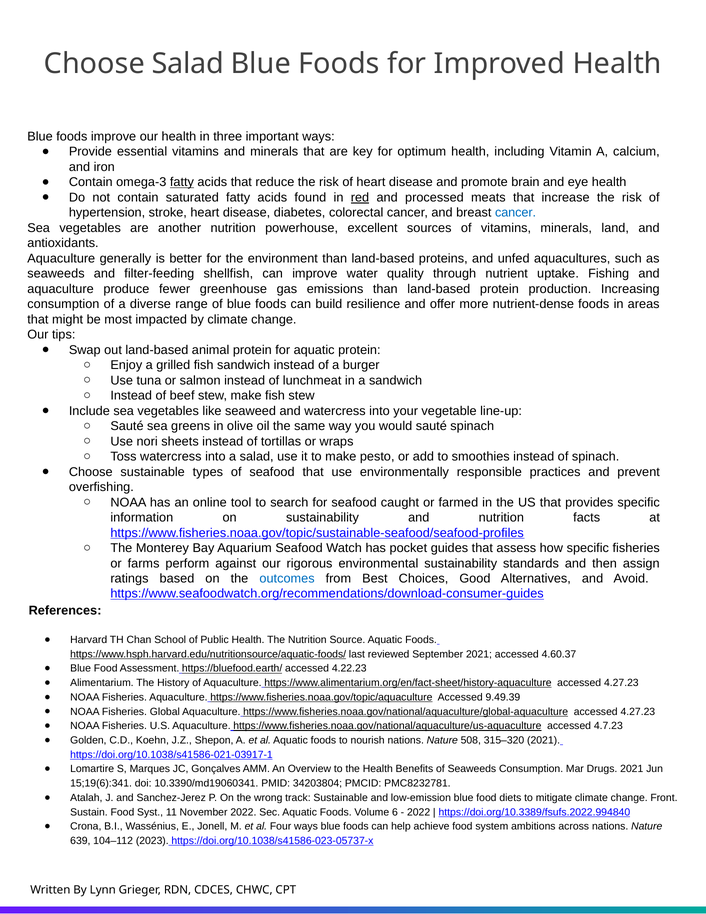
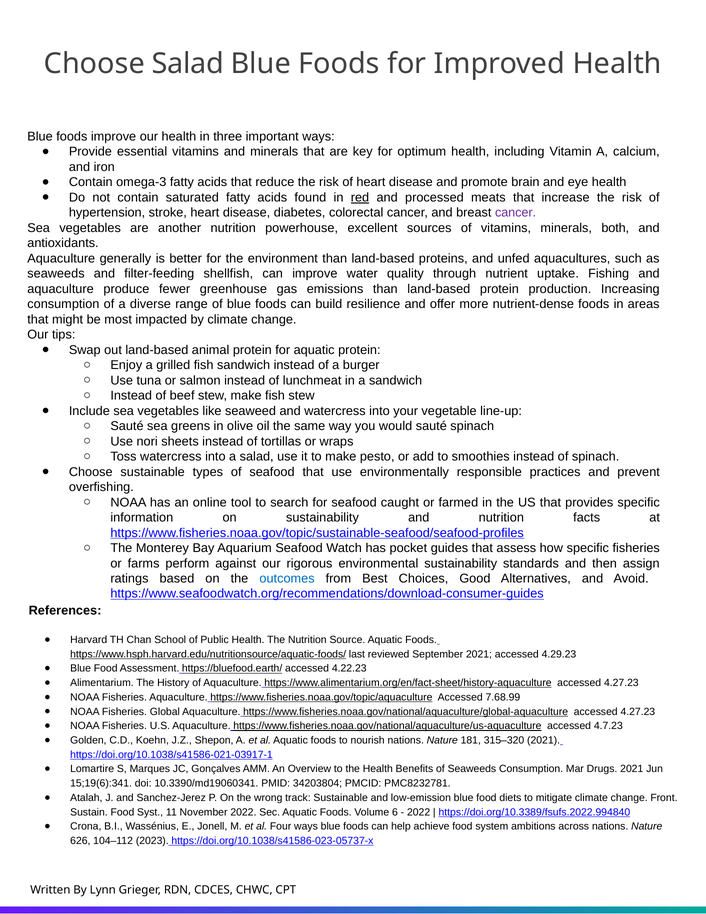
fatty underline: present -> none (182, 182)
cancer colour: blue -> purple (516, 213)
land: land -> both (615, 228)
4.60.37: 4.60.37 -> 4.29.23 (559, 654)
9.49.39: 9.49.39 -> 7.68.99 (503, 697)
508: 508 -> 181 (471, 740)
639: 639 -> 626 (80, 840)
